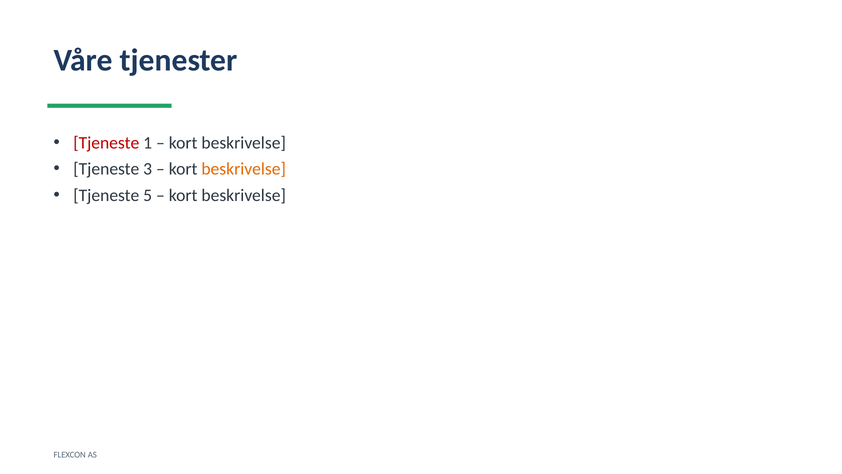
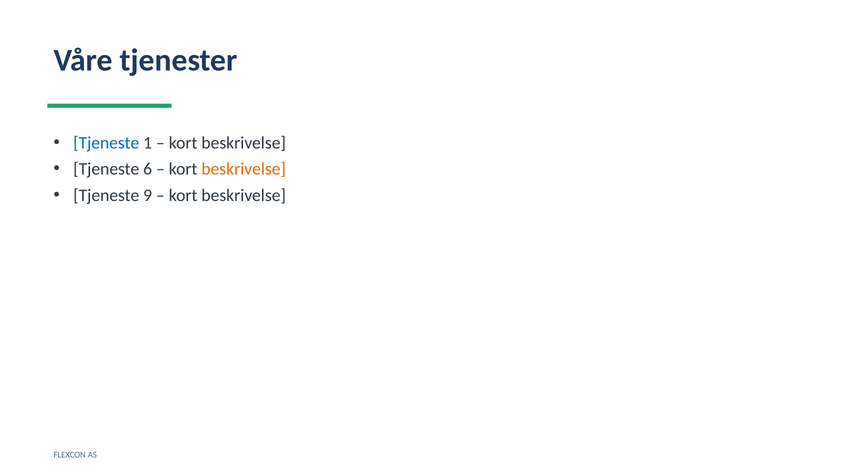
Tjeneste colour: red -> blue (106, 143)
3: 3 -> 6 (148, 169)
5: 5 -> 9 (148, 195)
